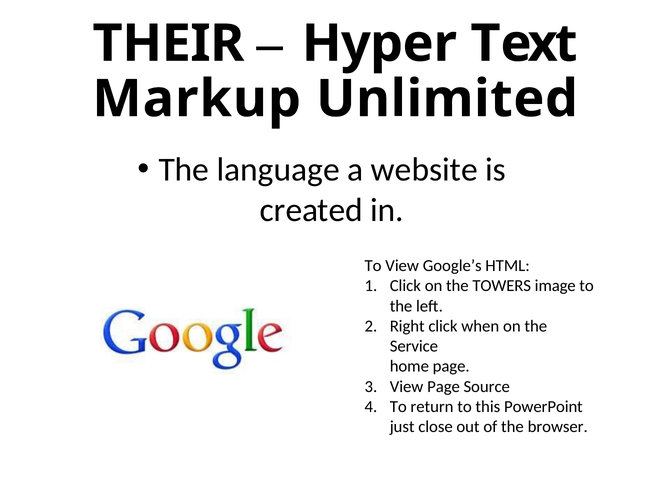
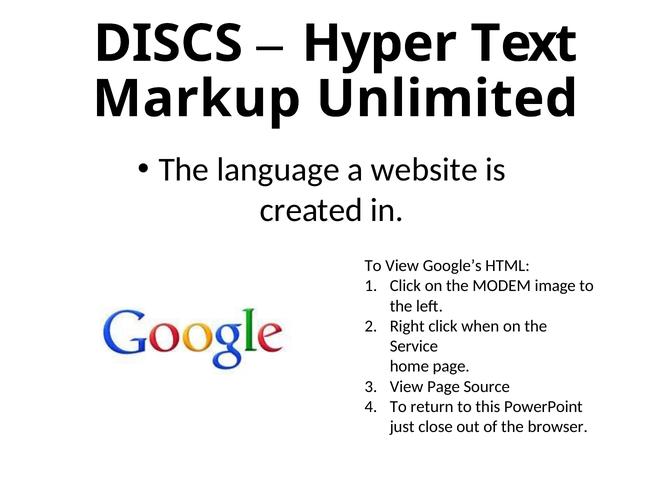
THEIR: THEIR -> DISCS (168, 44)
TOWERS: TOWERS -> MODEM (502, 286)
